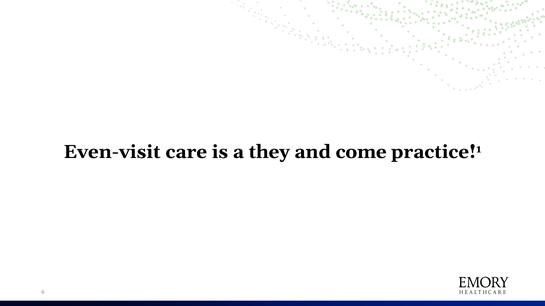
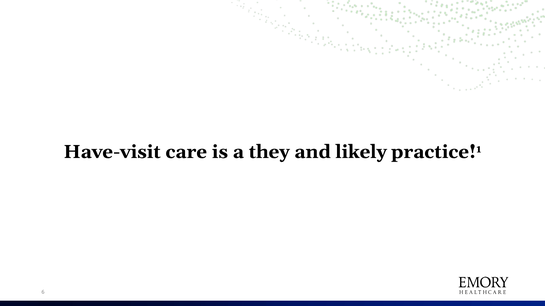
Even-visit: Even-visit -> Have-visit (112, 152)
come: come -> likely (361, 152)
